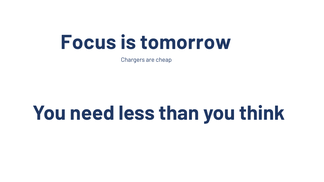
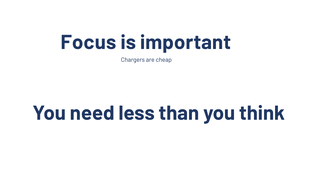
tomorrow: tomorrow -> important (186, 42)
